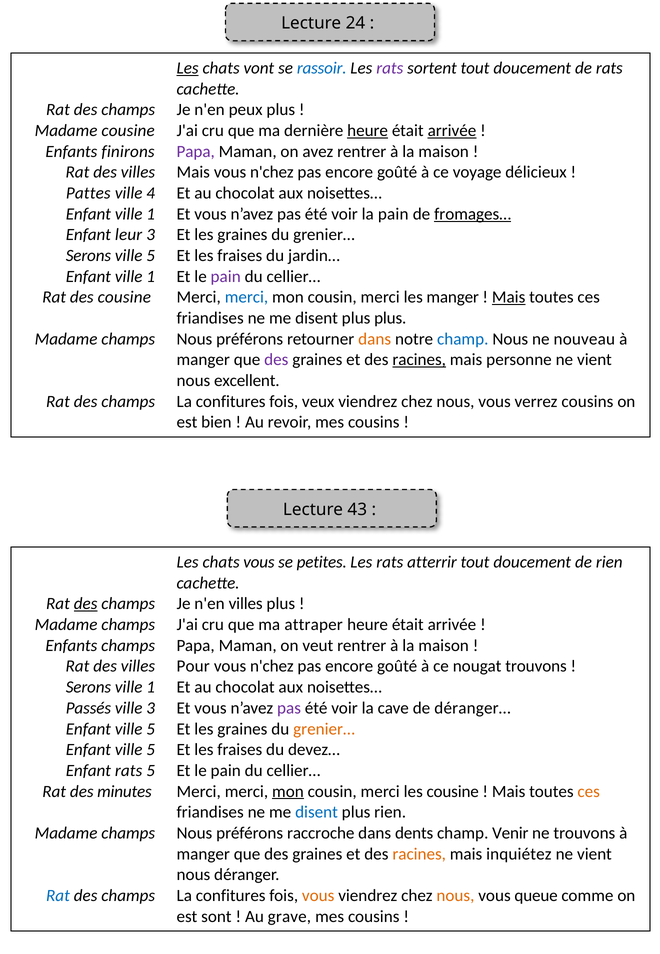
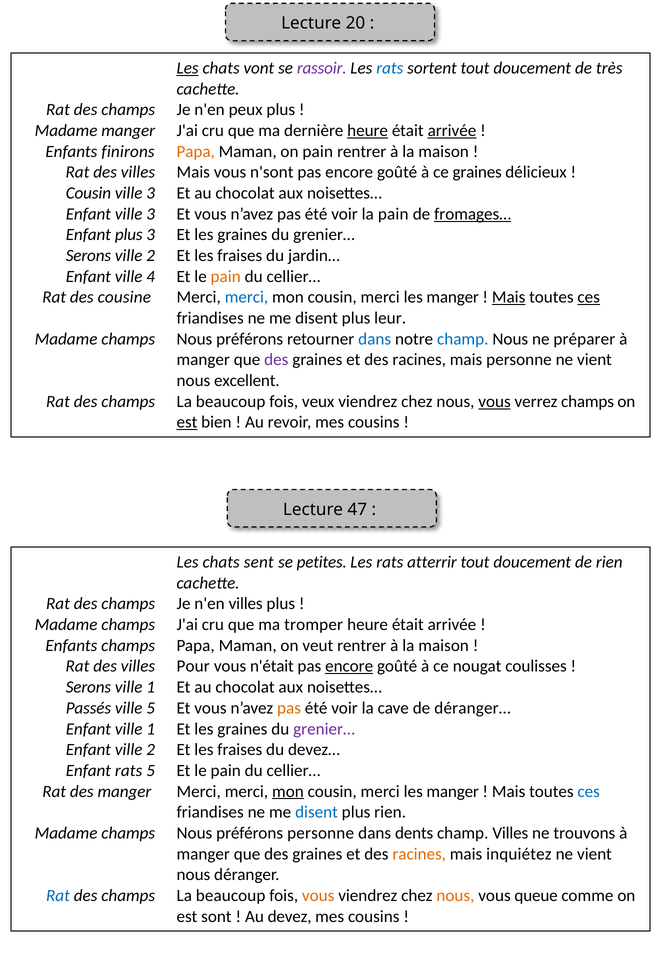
24: 24 -> 20 (355, 23)
rassoir colour: blue -> purple (322, 68)
rats colour: purple -> blue (390, 68)
de rats: rats -> très (609, 68)
Madame cousine: cousine -> manger (128, 130)
Papa colour: purple -> orange (196, 151)
on avez: avez -> pain (318, 151)
Mais vous n'chez: n'chez -> n'sont (272, 172)
ce voyage: voyage -> graines (477, 172)
Pattes: Pattes -> Cousin (88, 193)
4: 4 -> 3 (151, 193)
1: 1 -> 3 (151, 214)
Enfant leur: leur -> plus (129, 235)
5: 5 -> 2 (151, 255)
1: 1 -> 4 (151, 276)
pain colour: purple -> orange (226, 276)
ces underline: none -> present (589, 297)
plus plus: plus -> leur (390, 318)
dans colour: orange -> blue (375, 339)
nouveau: nouveau -> préparer (584, 339)
racines underline: present -> none (419, 360)
confitures: confitures -> beaucoup (231, 401)
vous underline: none -> present (495, 401)
verrez cousins: cousins -> champs (588, 401)
est underline: none -> present (187, 422)
43: 43 -> 47 (357, 509)
chats vous: vous -> sent (259, 562)
des underline: present -> none (86, 603)
attraper: attraper -> tromper (314, 624)
n'chez: n'chez -> n'était (272, 666)
encore underline: none -> present (349, 666)
nougat trouvons: trouvons -> coulisses (536, 666)
ville 3: 3 -> 5 (151, 708)
pas colour: purple -> orange (289, 708)
5: 5 -> 1 (151, 728)
grenier… colour: orange -> purple (324, 728)
5: 5 -> 2 (151, 749)
des minutes: minutes -> manger (124, 791)
cousine: cousine -> manger (453, 791)
ces colour: orange -> blue (589, 791)
préférons raccroche: raccroche -> personne (321, 832)
champ Venir: Venir -> Villes (510, 832)
confitures: confitures -> beaucoup (231, 895)
grave: grave -> devez (290, 916)
